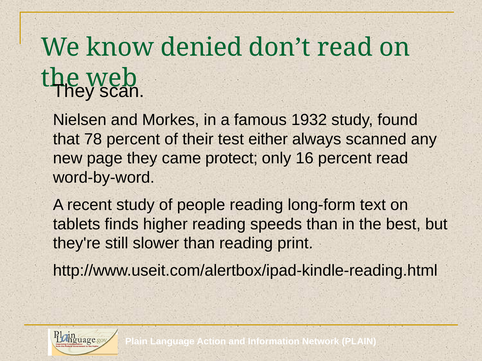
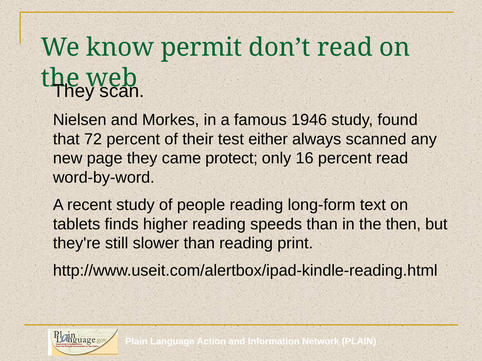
denied: denied -> permit (201, 48)
1932: 1932 -> 1946 (309, 120)
78: 78 -> 72 (93, 139)
best: best -> then (403, 224)
